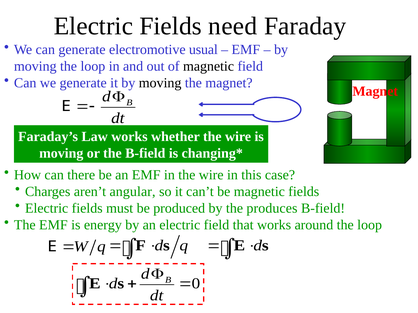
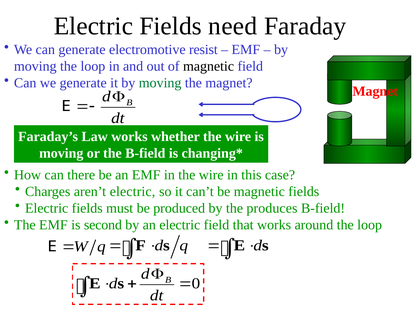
usual: usual -> resist (203, 50)
moving colour: black -> green (160, 83)
aren’t angular: angular -> electric (133, 192)
energy: energy -> second (103, 225)
